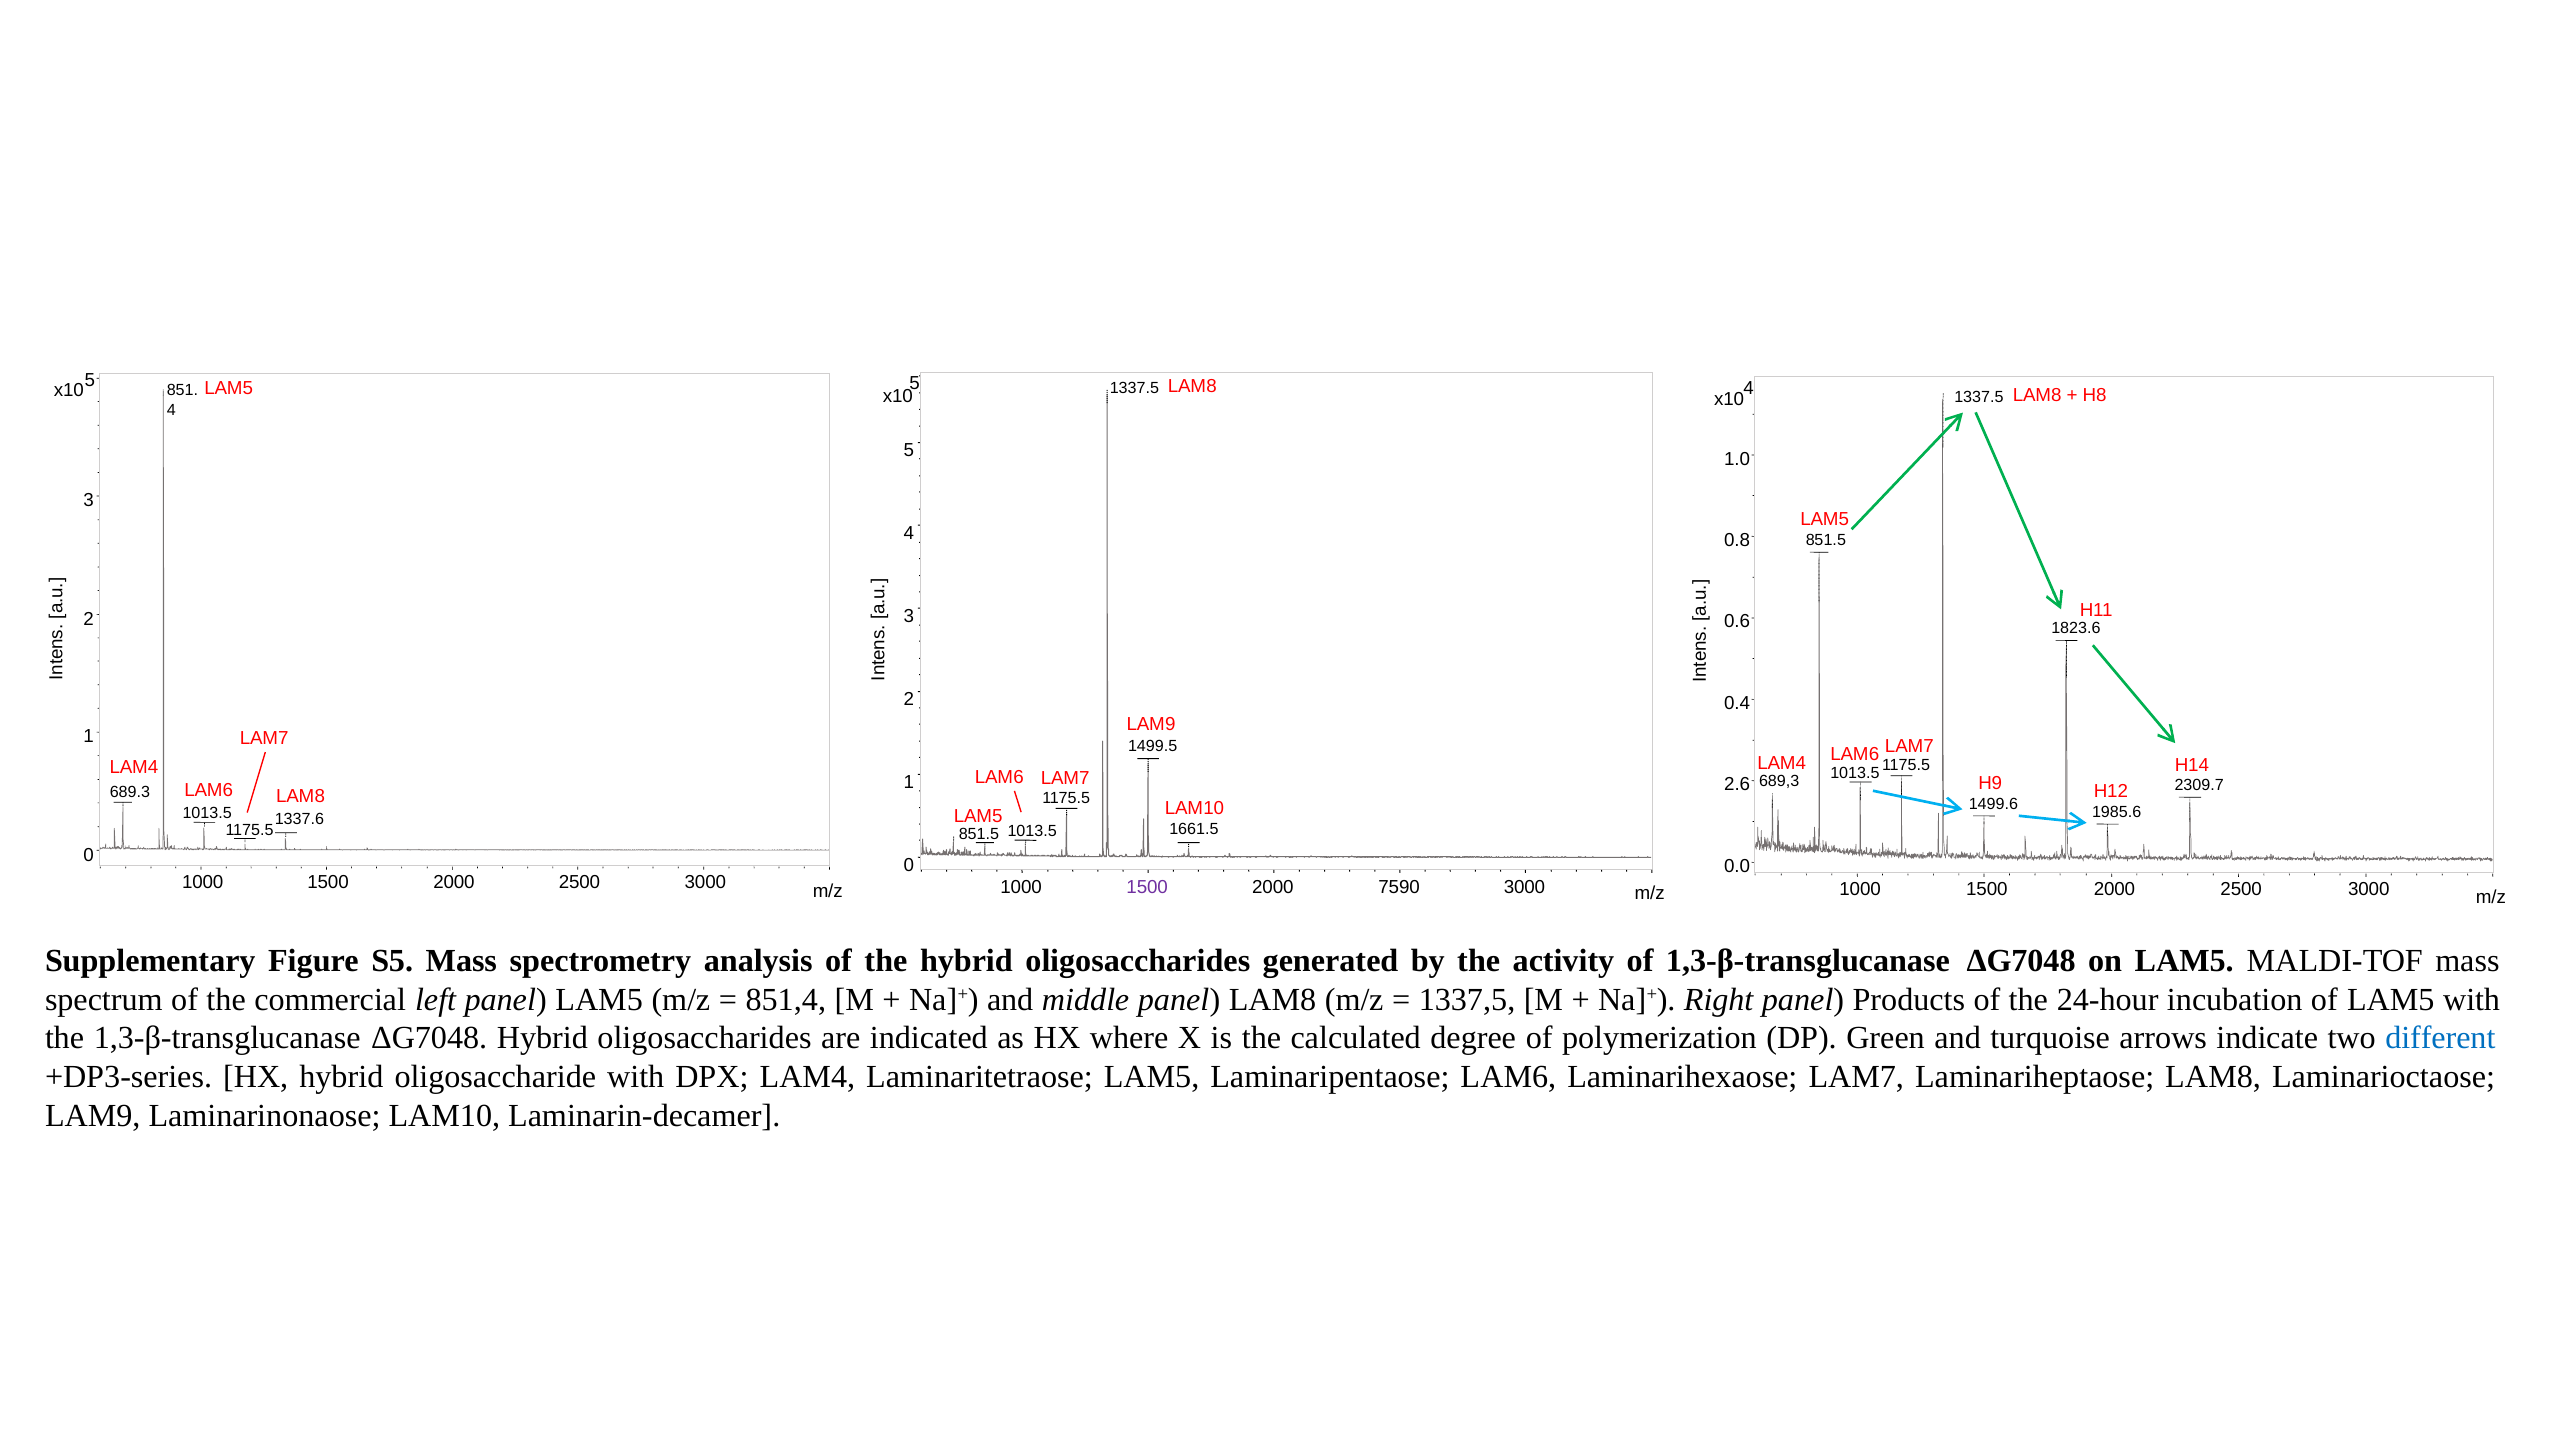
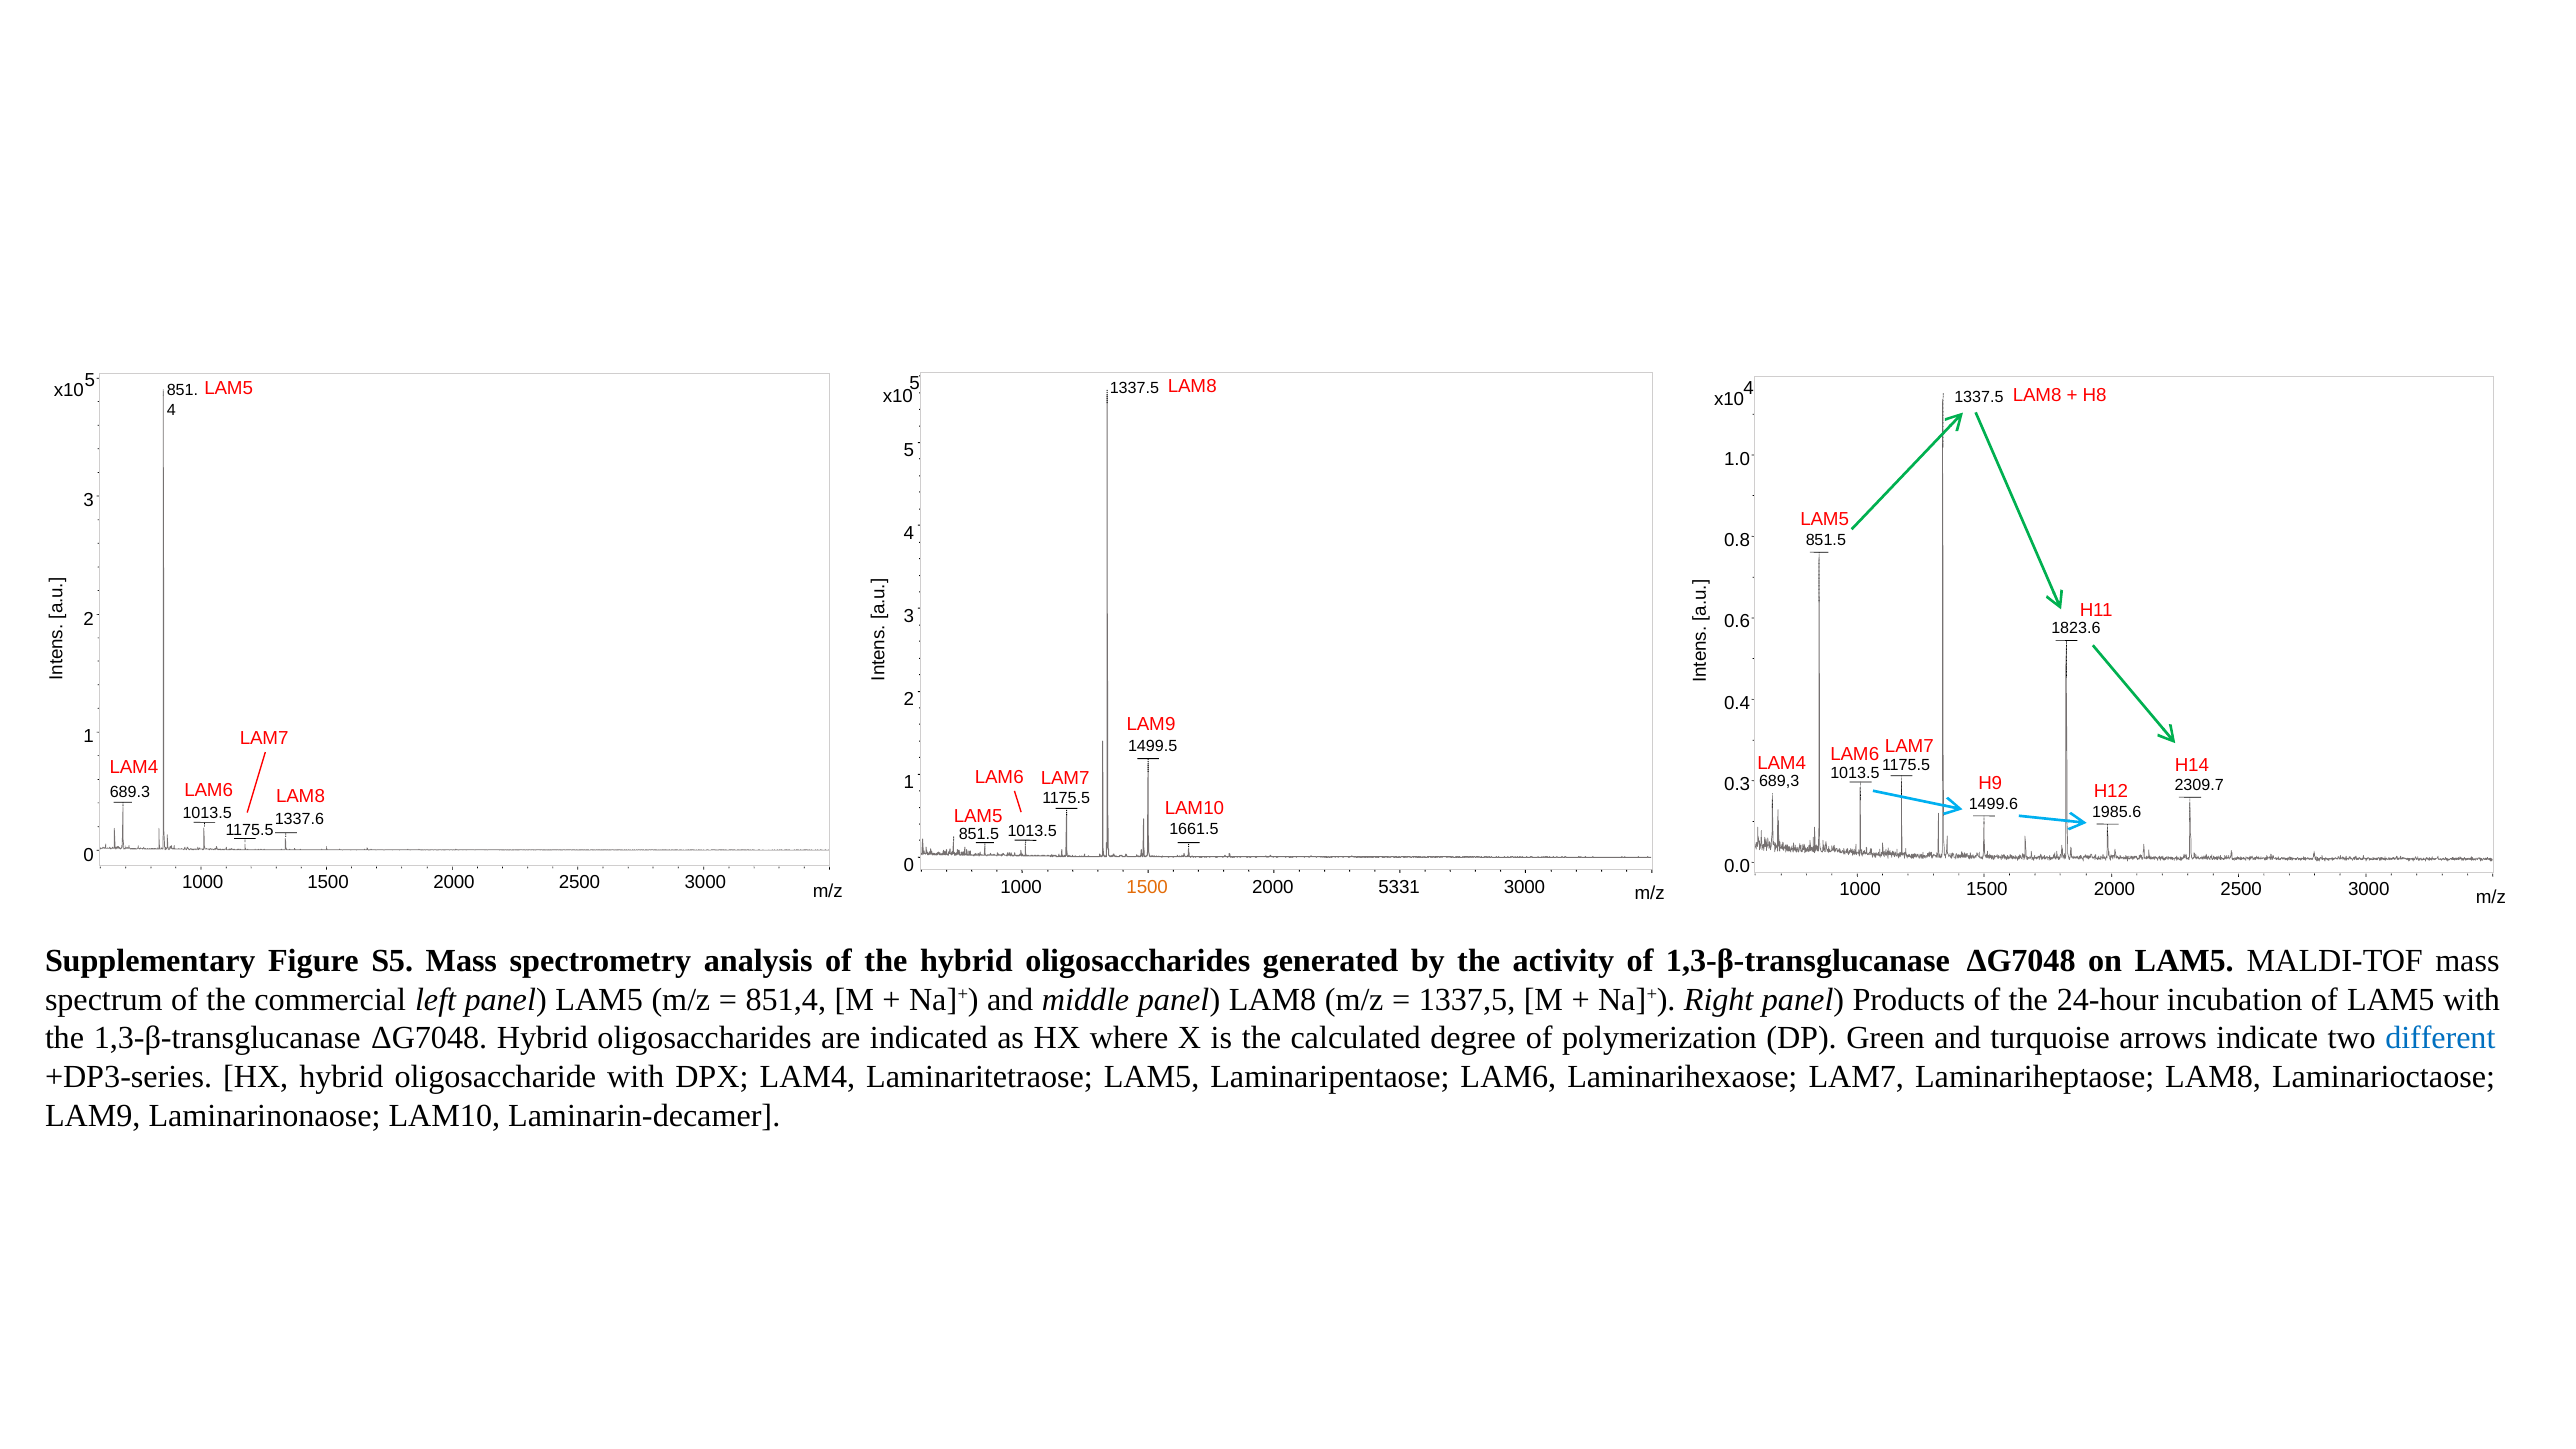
2.6: 2.6 -> 0.3 (1737, 785)
1500 colour: purple -> orange (1147, 887)
7590: 7590 -> 5331 (1399, 887)
